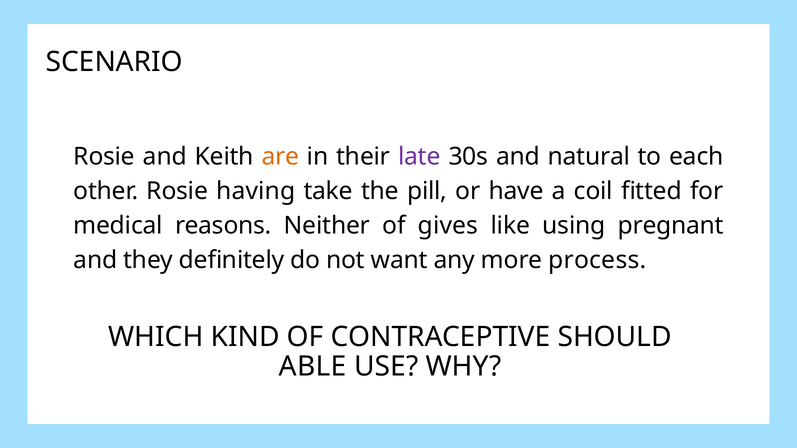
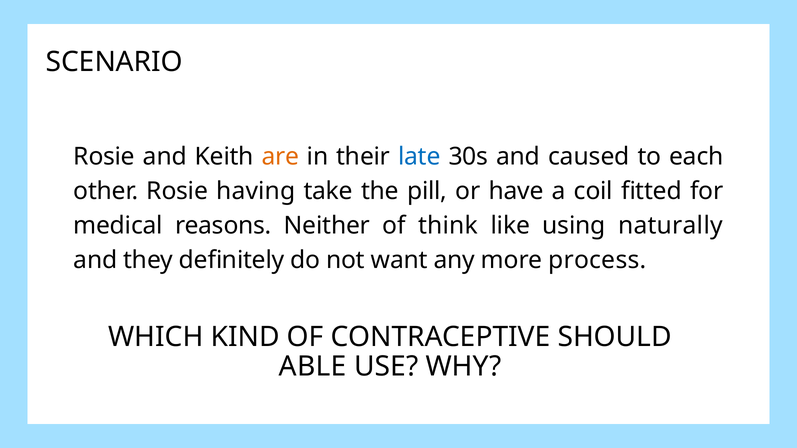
late colour: purple -> blue (419, 157)
natural: natural -> caused (589, 157)
gives: gives -> think (448, 226)
pregnant: pregnant -> naturally (670, 226)
